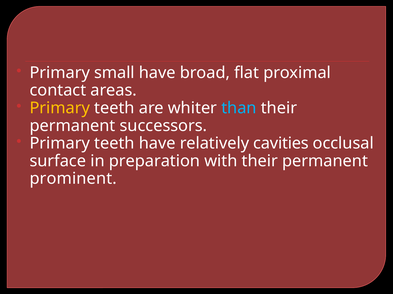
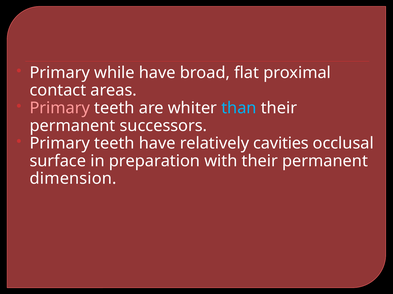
small: small -> while (114, 73)
Primary colour: yellow -> pink (60, 108)
prominent: prominent -> dimension (73, 179)
